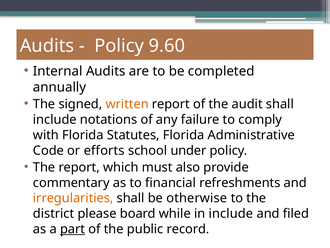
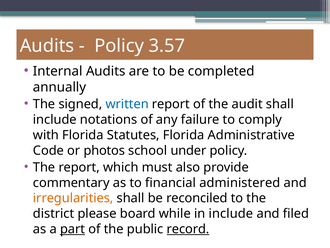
9.60: 9.60 -> 3.57 (167, 46)
written colour: orange -> blue (127, 104)
efforts: efforts -> photos (104, 150)
refreshments: refreshments -> administered (240, 182)
otherwise: otherwise -> reconciled (197, 198)
record underline: none -> present (188, 229)
